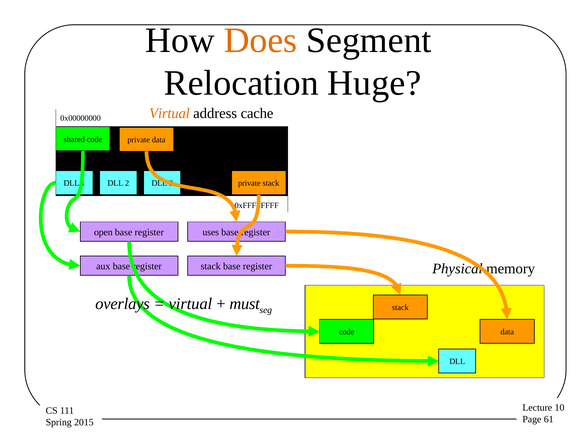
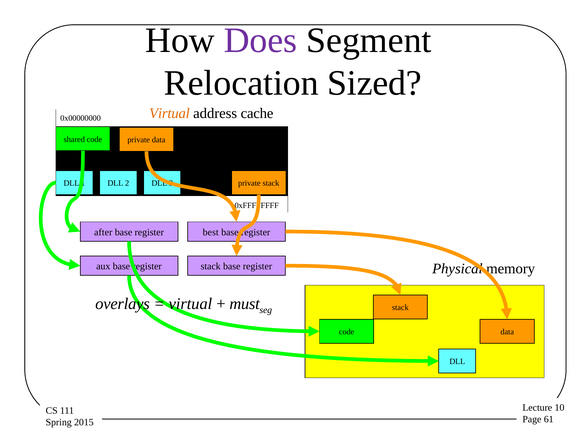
Does colour: orange -> purple (260, 40)
Huge: Huge -> Sized (374, 83)
open: open -> after (103, 232)
uses: uses -> best (211, 232)
